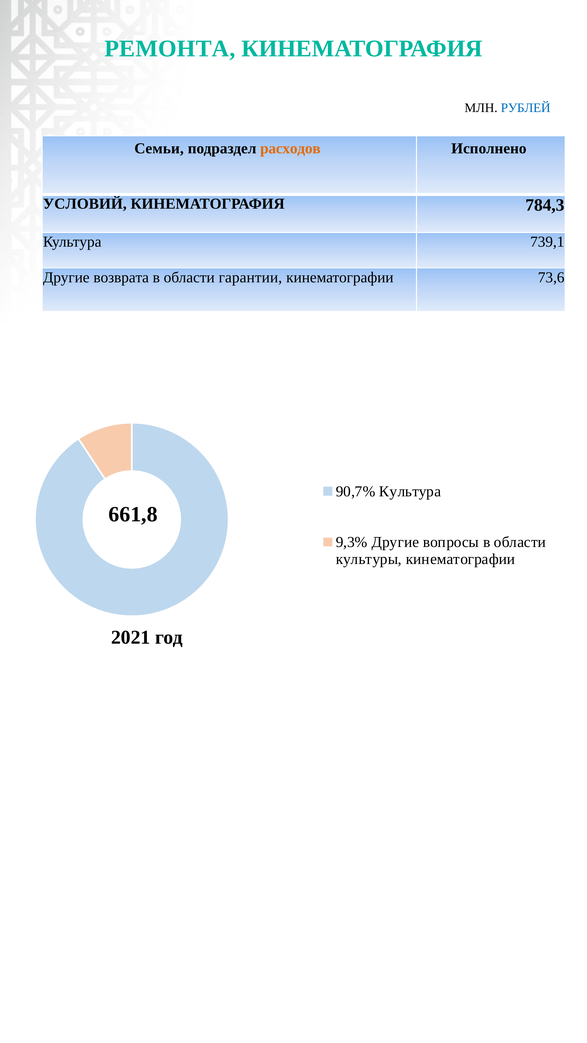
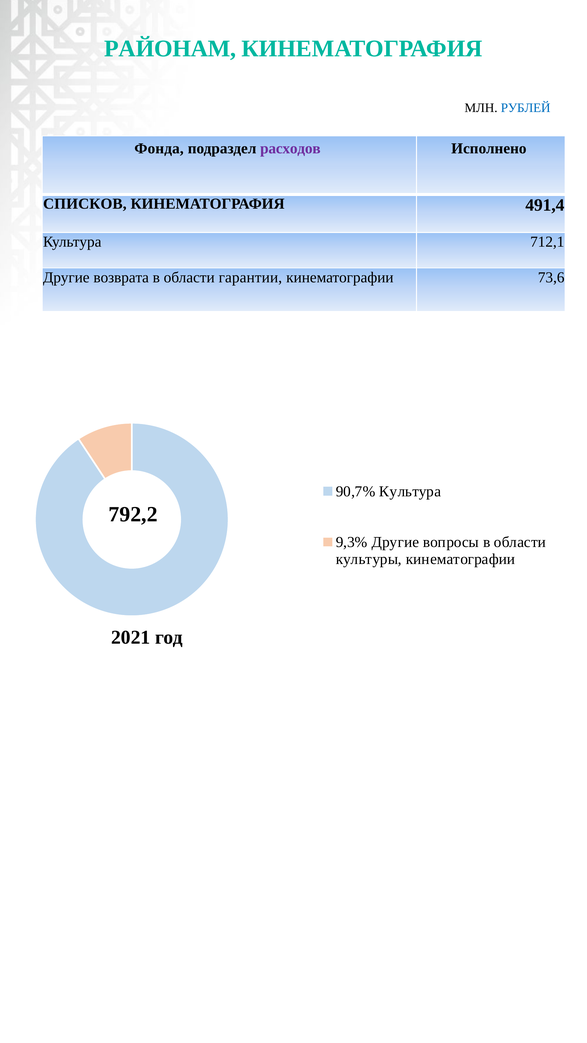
РЕМОНТА: РЕМОНТА -> РАЙОНАМ (170, 49)
Семьи: Семьи -> Фонда (159, 149)
расходов colour: orange -> purple (290, 149)
УСЛОВИЙ: УСЛОВИЙ -> СПИСКОВ (85, 204)
784,3: 784,3 -> 491,4 (545, 205)
739,1: 739,1 -> 712,1 (547, 242)
661,8: 661,8 -> 792,2 (133, 515)
